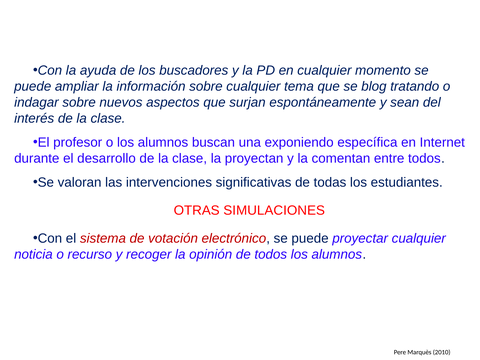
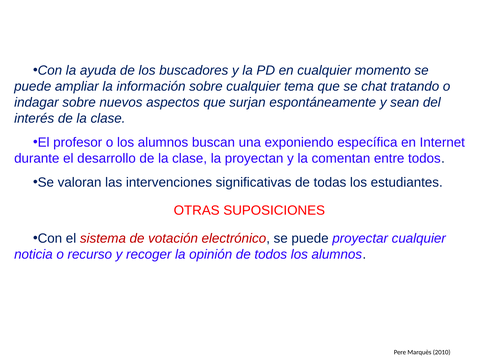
blog: blog -> chat (374, 86)
SIMULACIONES: SIMULACIONES -> SUPOSICIONES (274, 210)
